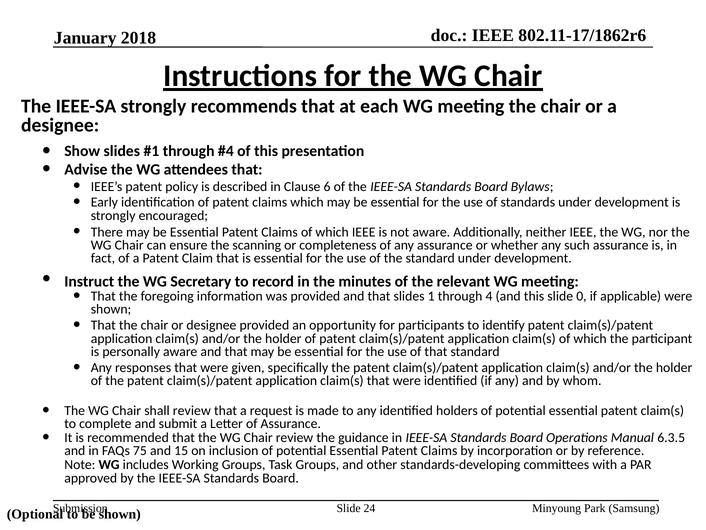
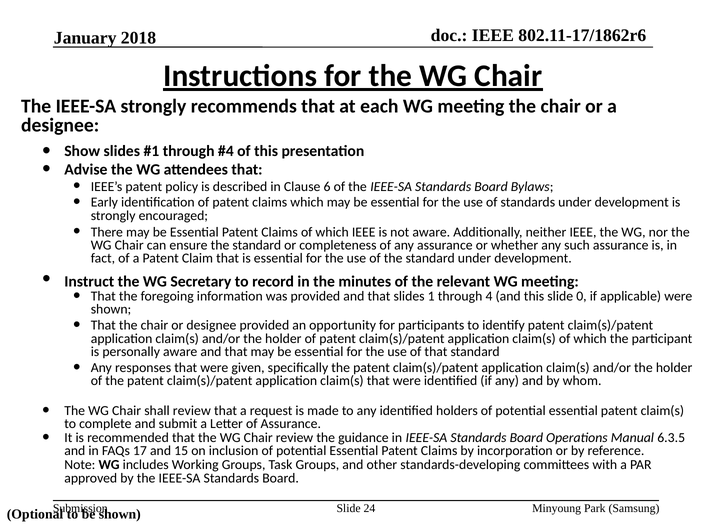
ensure the scanning: scanning -> standard (257, 245)
75: 75 -> 17 (140, 451)
